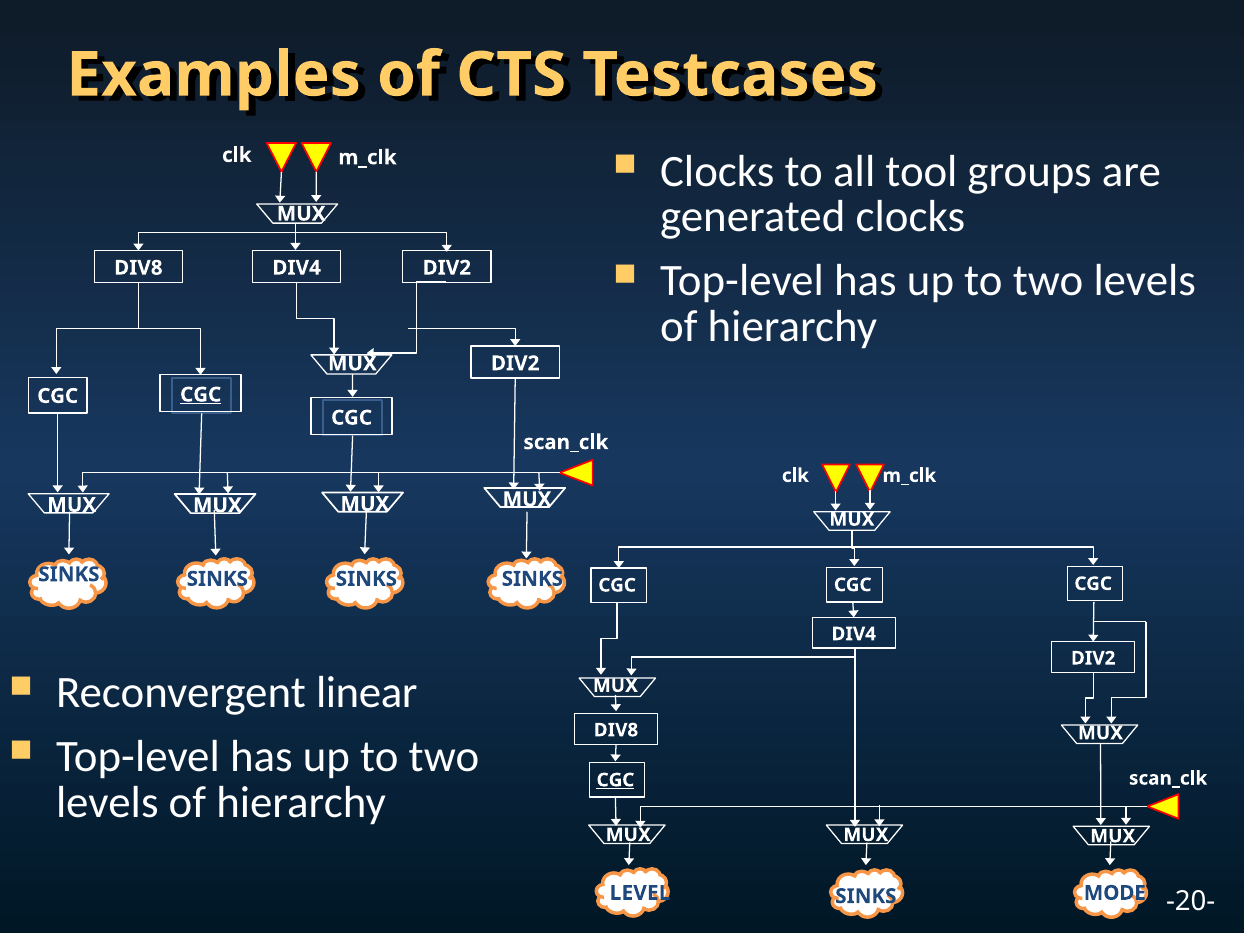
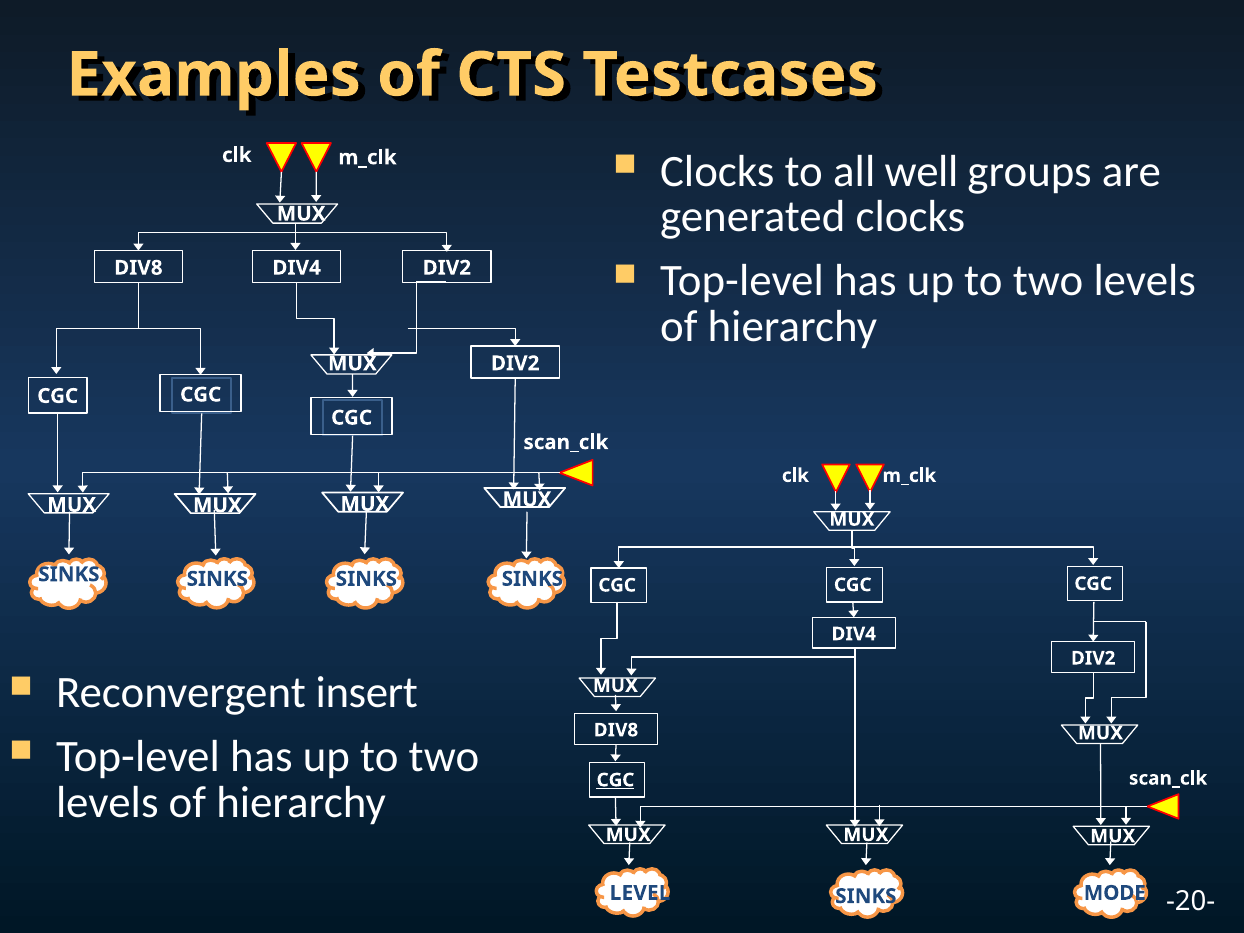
tool: tool -> well (921, 171)
CGC underline: present -> none (201, 395)
linear: linear -> insert (367, 693)
